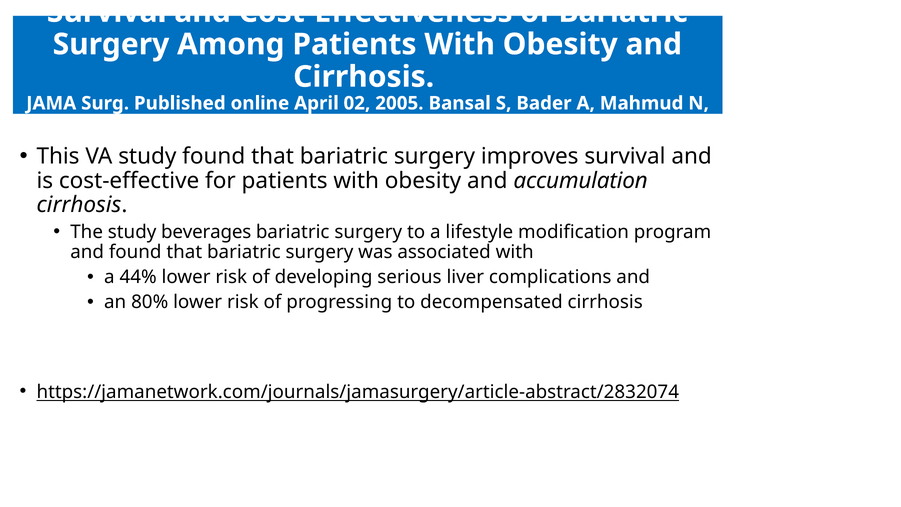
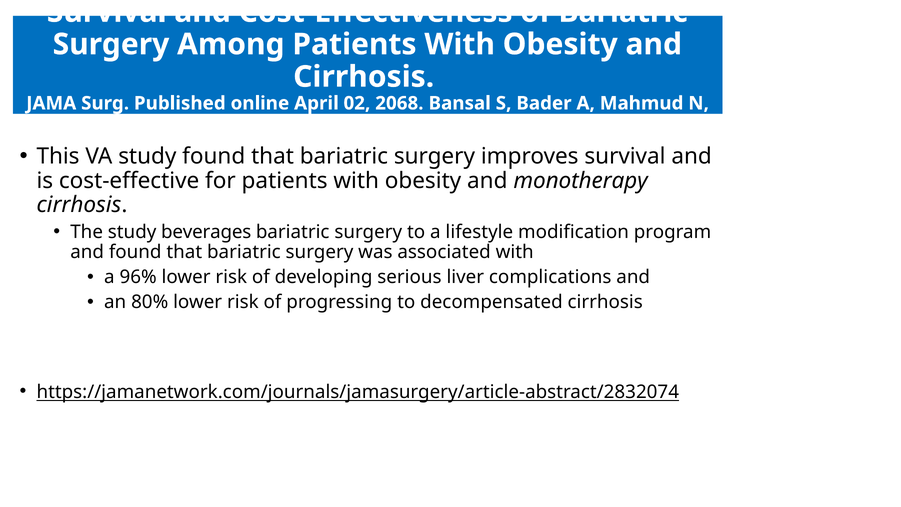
2005: 2005 -> 2068 (399, 103)
accumulation: accumulation -> monotherapy (581, 181)
44%: 44% -> 96% (138, 277)
